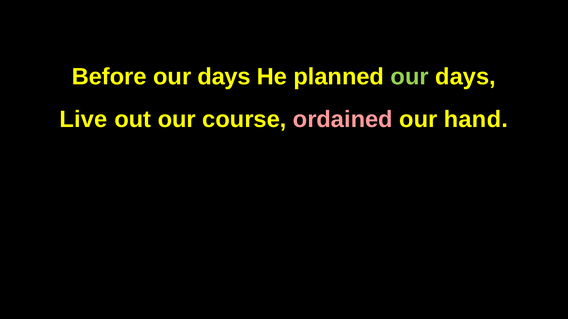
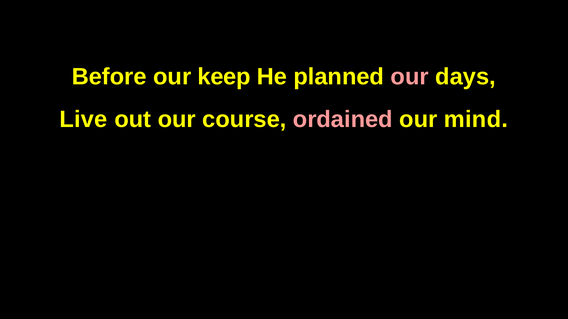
Before our days: days -> keep (224, 77)
our colour: light green -> pink (410, 77)
hand: hand -> mind (476, 119)
